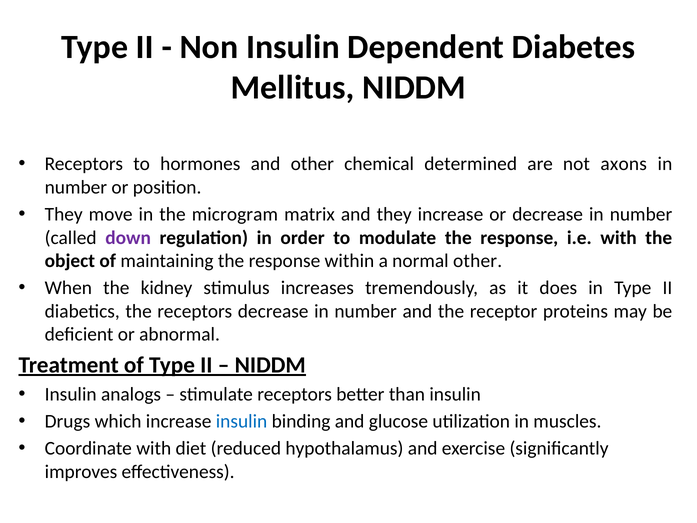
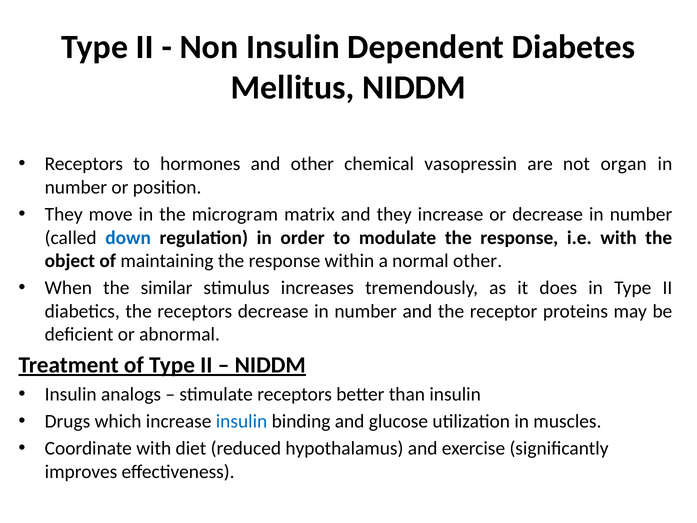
determined: determined -> vasopressin (471, 164)
axons: axons -> organ (624, 164)
down colour: purple -> blue (128, 238)
kidney: kidney -> similar (167, 288)
